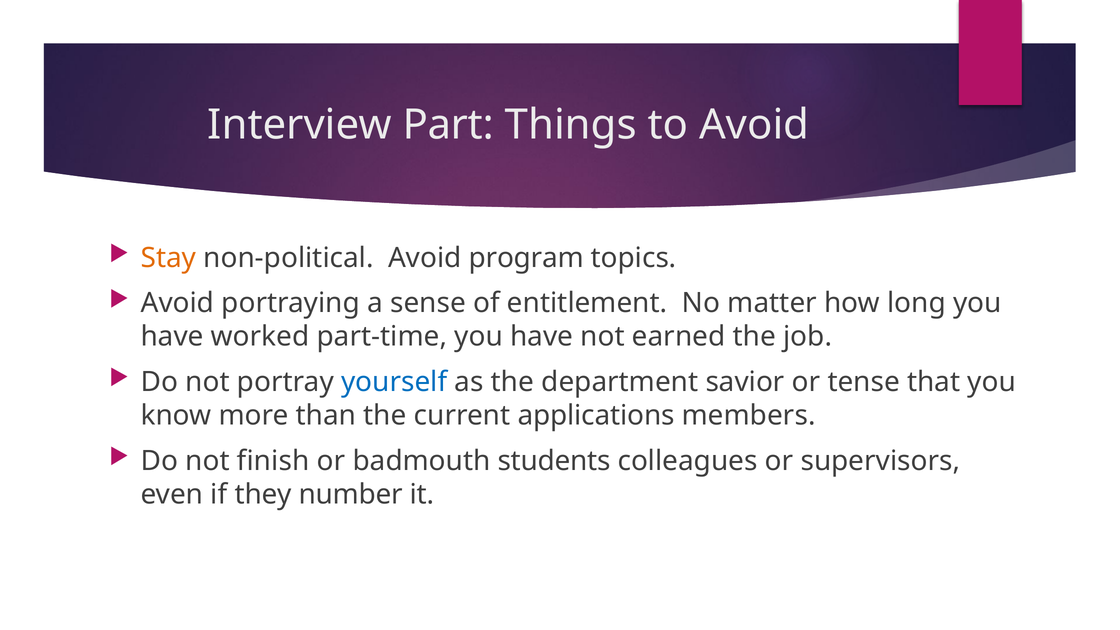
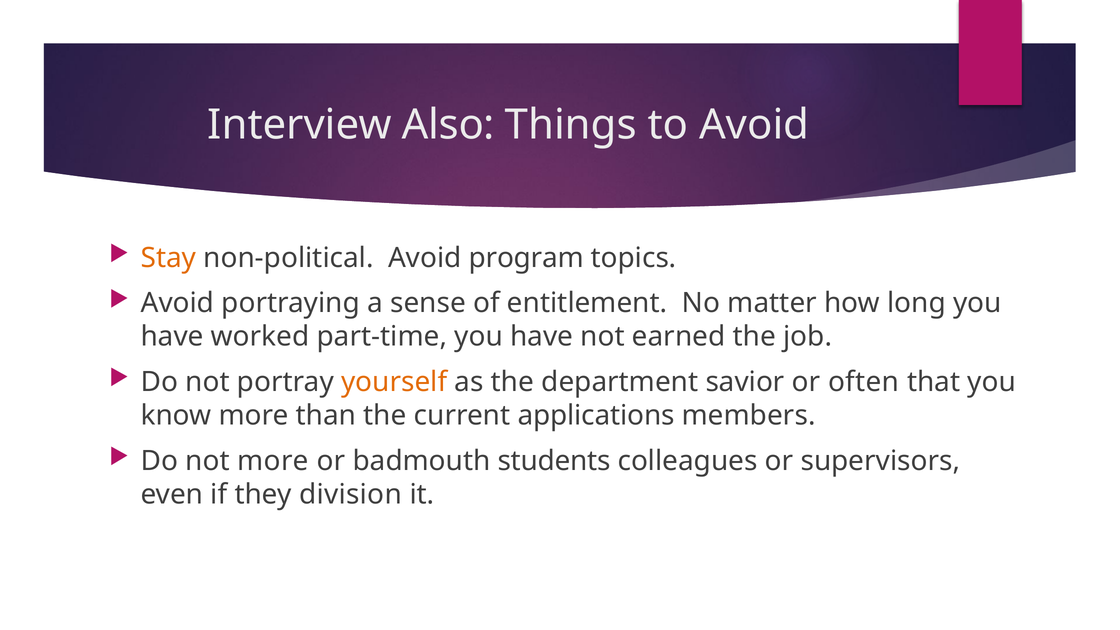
Part: Part -> Also (448, 125)
yourself colour: blue -> orange (394, 382)
tense: tense -> often (864, 382)
not finish: finish -> more (273, 461)
number: number -> division (350, 494)
